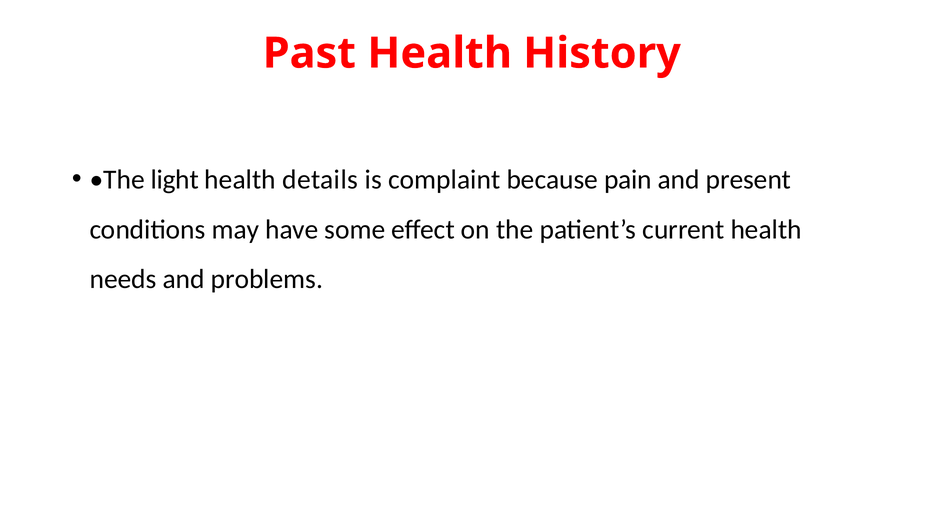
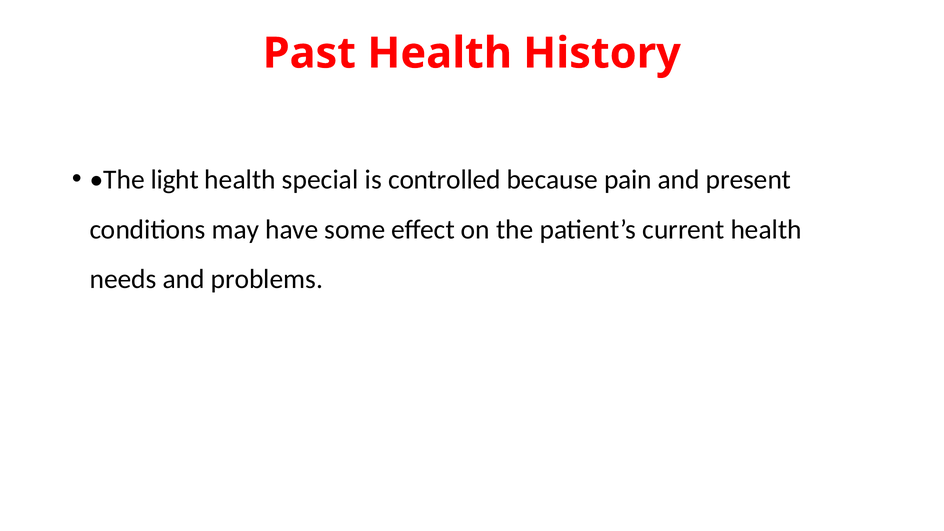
details: details -> special (320, 180)
complaint: complaint -> controlled (444, 180)
